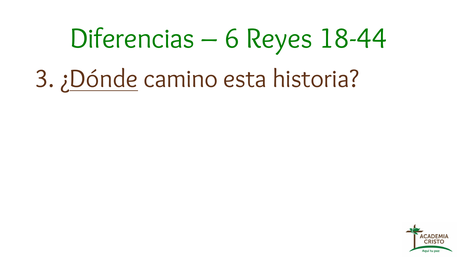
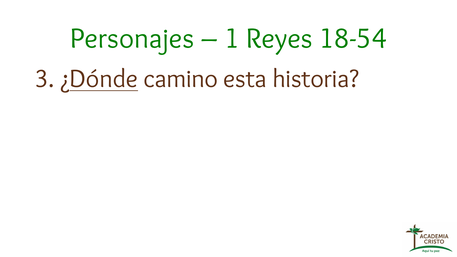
Diferencias: Diferencias -> Personajes (132, 38)
6: 6 -> 1 (232, 38)
18-44: 18-44 -> 18-54 (353, 38)
